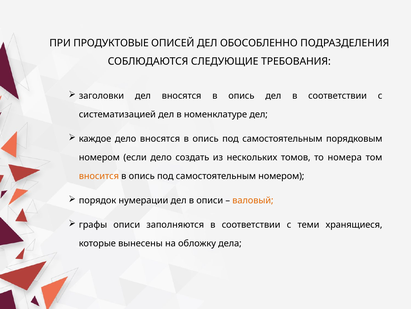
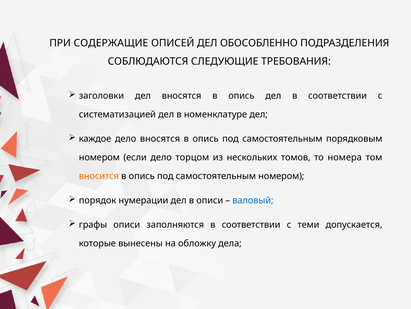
ПРОДУКТОВЫЕ: ПРОДУКТОВЫЕ -> СОДЕРЖАЩИЕ (111, 43)
создать: создать -> торцом (192, 157)
валовый colour: orange -> blue (253, 200)
хранящиеся: хранящиеся -> допускается (354, 224)
